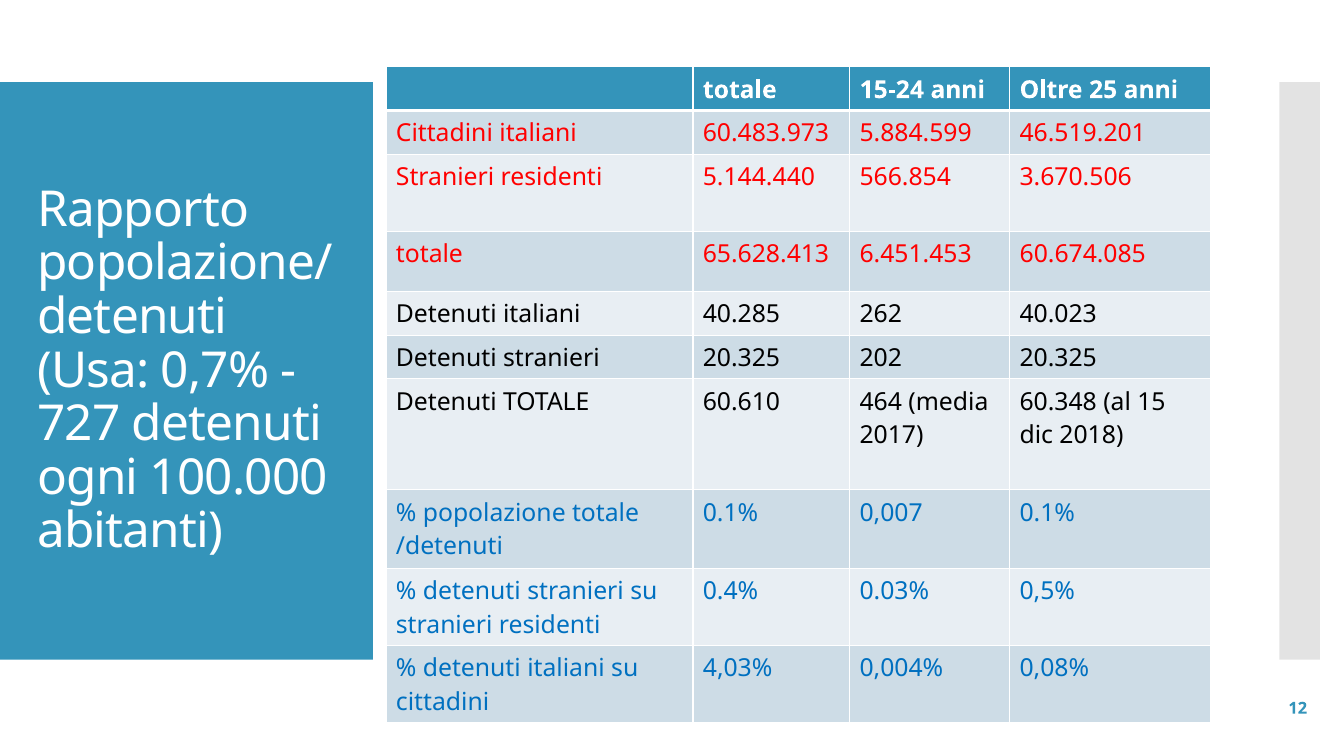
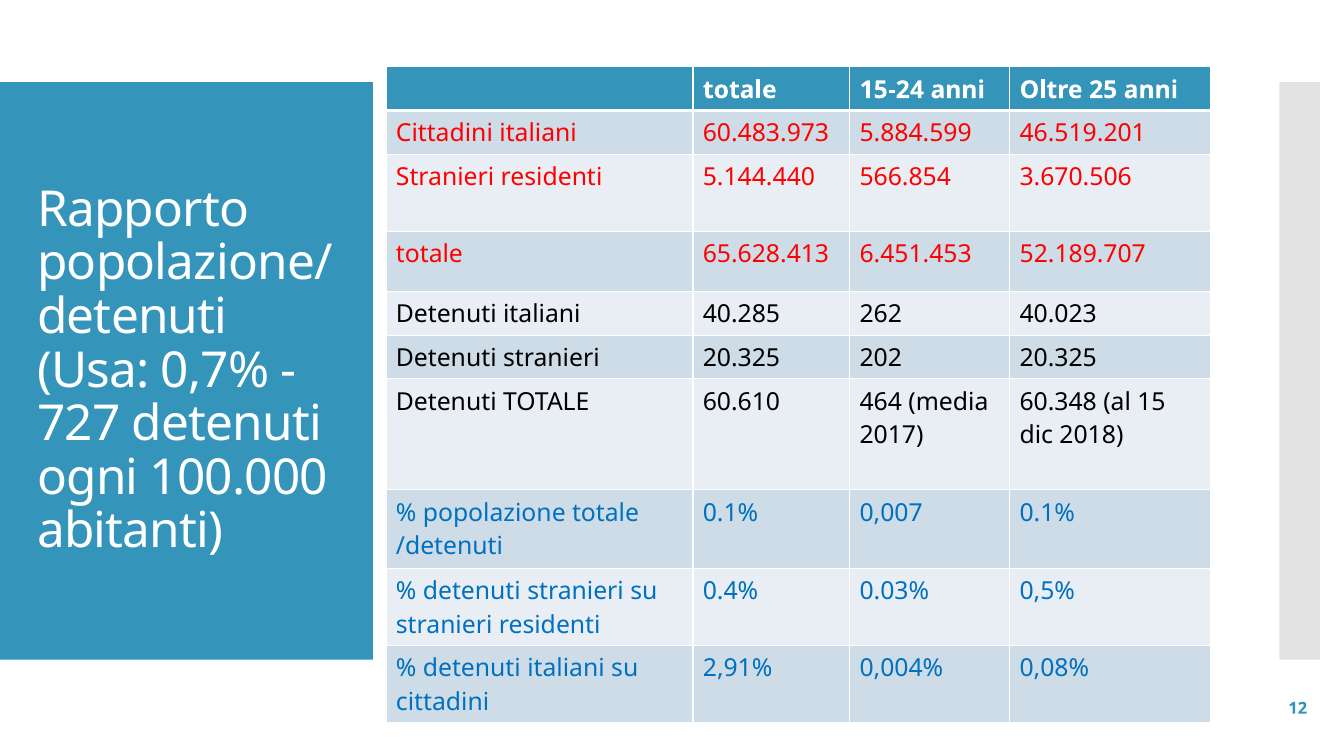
60.674.085: 60.674.085 -> 52.189.707 (1083, 255)
4,03%: 4,03% -> 2,91% (738, 668)
